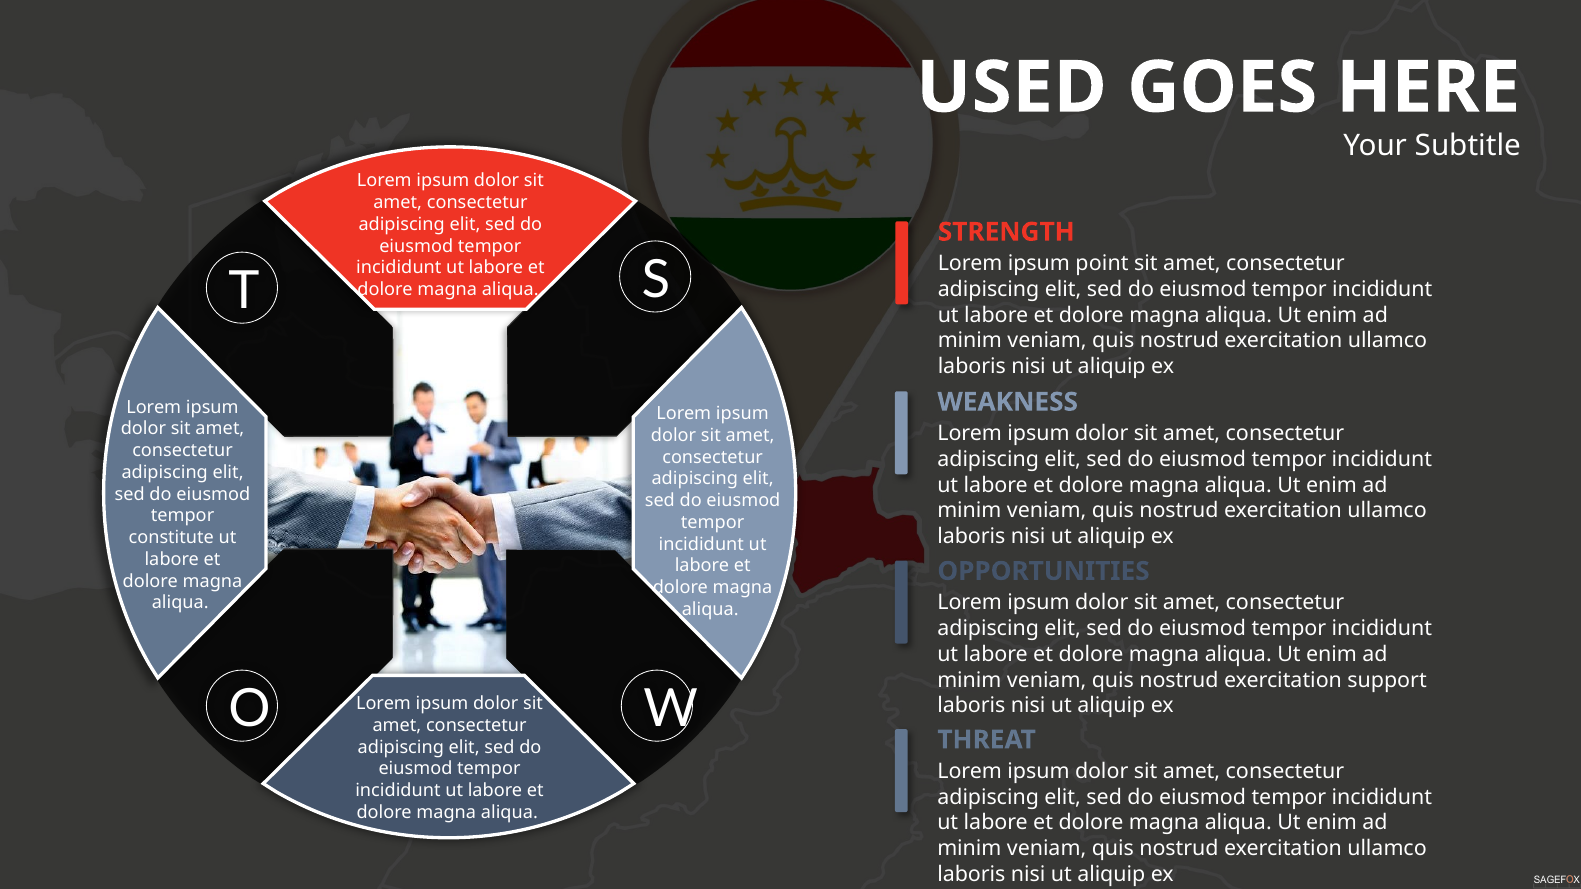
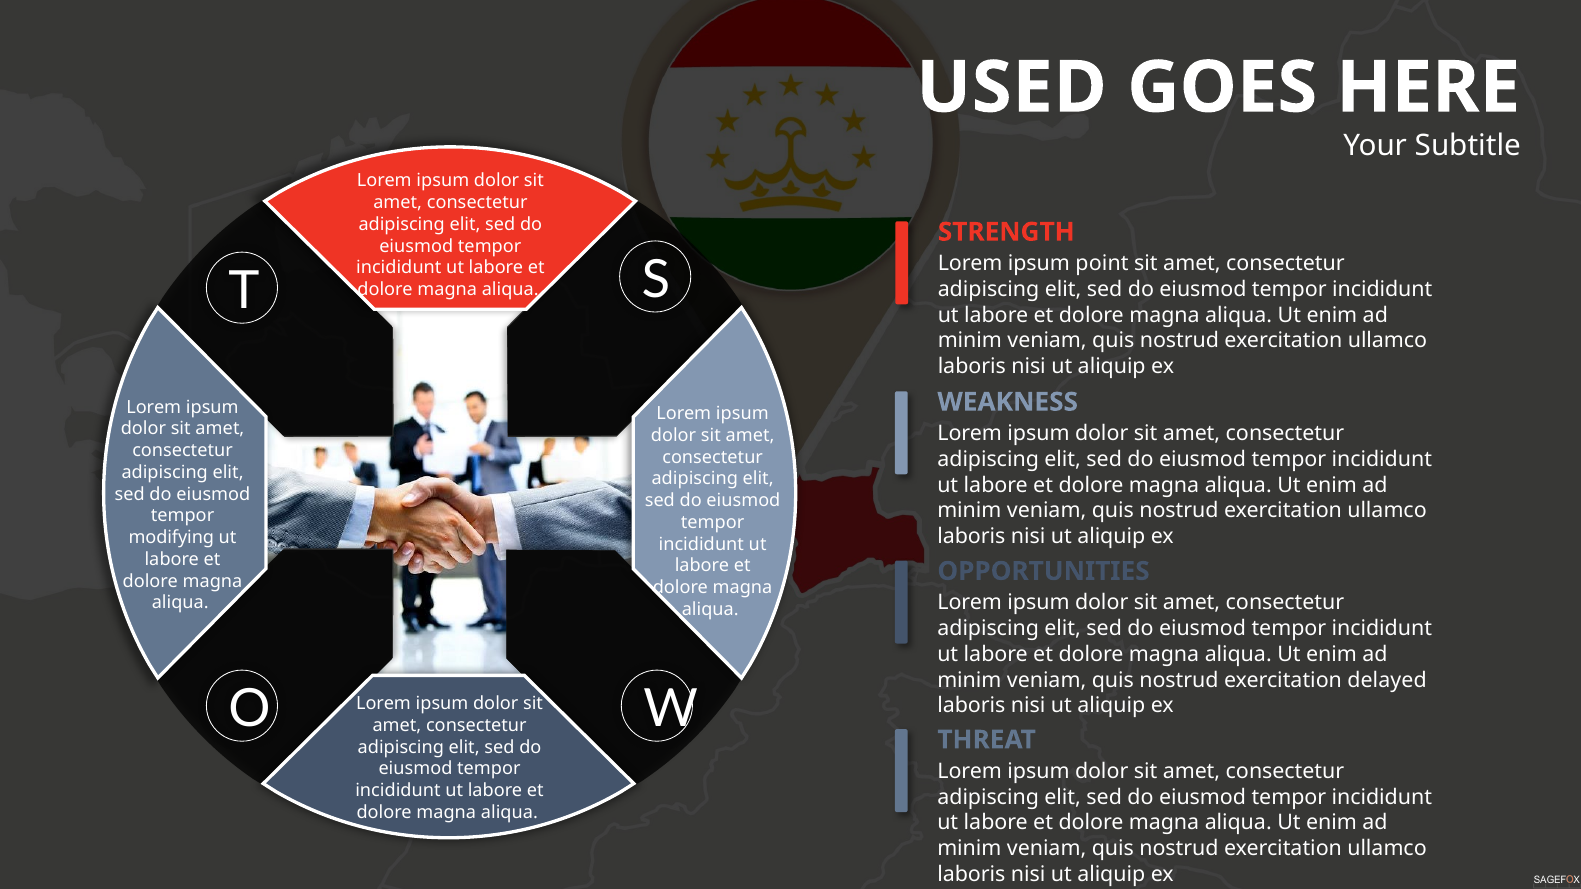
constitute: constitute -> modifying (171, 538)
support: support -> delayed (1387, 680)
